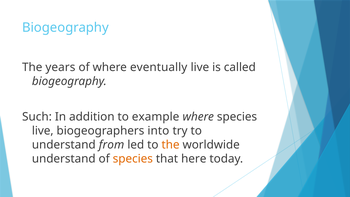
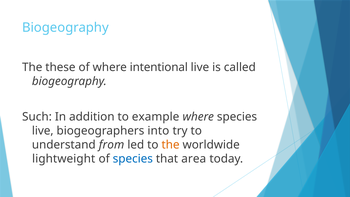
years: years -> these (60, 67)
eventually: eventually -> intentional (159, 67)
understand: understand -> lightweight (64, 159)
species colour: orange -> blue (133, 159)
here: here -> area (194, 159)
